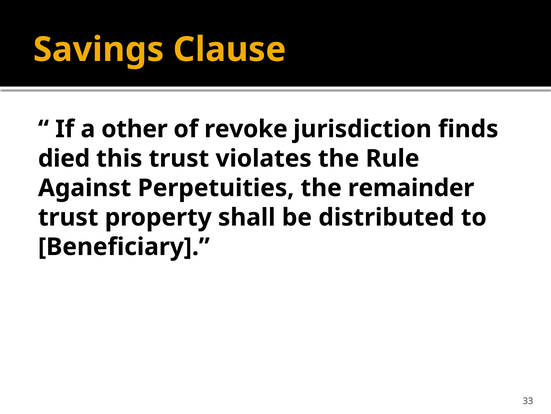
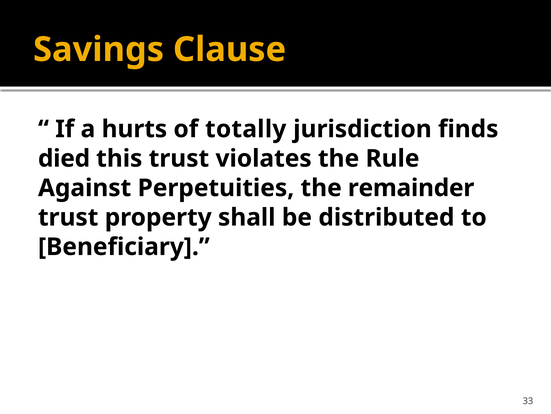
other: other -> hurts (134, 129)
revoke: revoke -> totally (246, 129)
